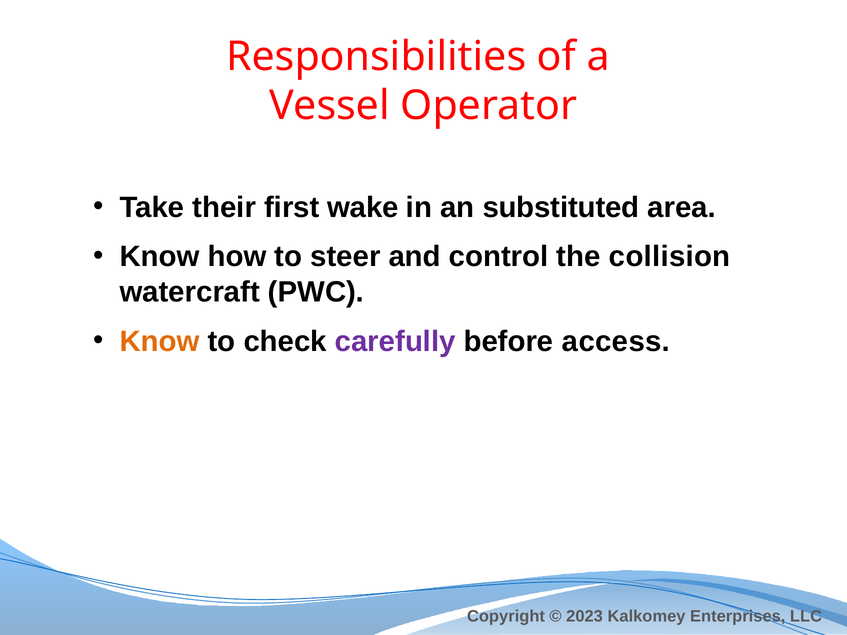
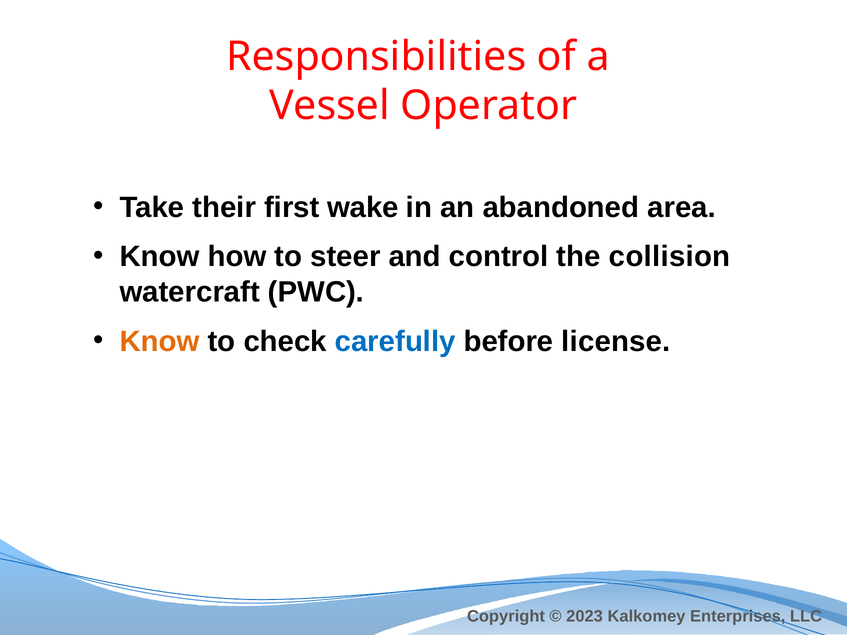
substituted: substituted -> abandoned (561, 207)
carefully colour: purple -> blue (395, 341)
access: access -> license (616, 341)
